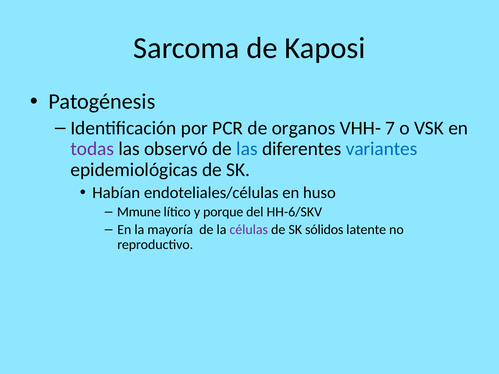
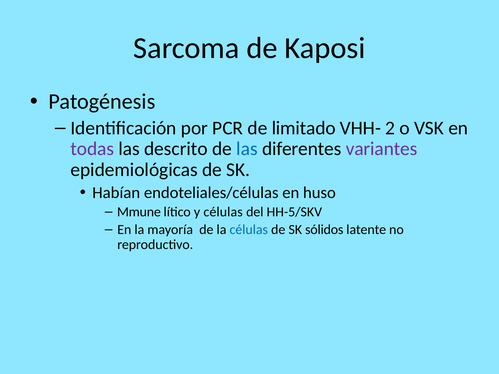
organos: organos -> limitado (304, 128)
7: 7 -> 2 (390, 128)
observó: observó -> descrito (176, 149)
variantes colour: blue -> purple (382, 149)
y porque: porque -> células (223, 212)
HH-6/SKV: HH-6/SKV -> HH-5/SKV (294, 212)
células colour: purple -> blue (249, 230)
